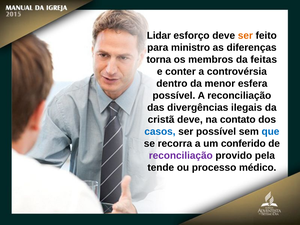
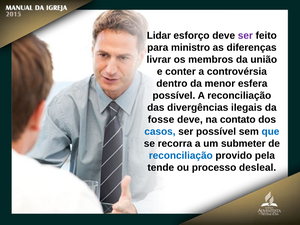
ser colour: orange -> purple (245, 36)
torna: torna -> livrar (159, 60)
feitas: feitas -> união (264, 60)
cristã: cristã -> fosse (161, 120)
conferido: conferido -> submeter (243, 144)
reconciliação colour: purple -> blue (181, 156)
médico: médico -> desleal (258, 168)
